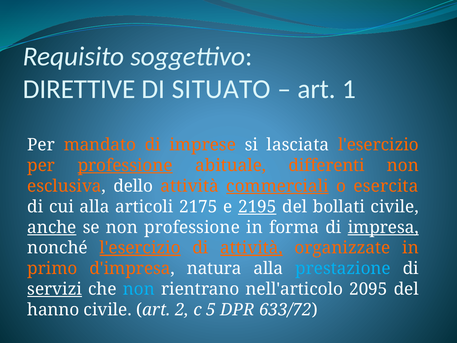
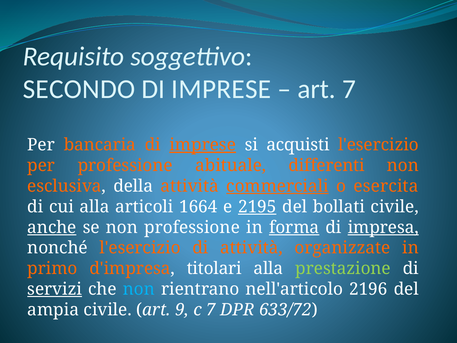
DIRETTIVE: DIRETTIVE -> SECONDO (79, 89)
SITUATO: SITUATO -> IMPRESE (221, 89)
art 1: 1 -> 7 (349, 89)
mandato: mandato -> bancaria (100, 145)
imprese underline: none -> present (203, 145)
lasciata: lasciata -> acquisti (298, 145)
professione underline: present -> none (125, 165)
dello: dello -> della (133, 186)
2175: 2175 -> 1664 (198, 207)
forma underline: none -> present (294, 227)
l'esercizio underline: present -> none (140, 248)
attività underline: present -> none (252, 248)
natura: natura -> titolari (214, 268)
prestazione colour: light blue -> light green (343, 268)
2095: 2095 -> 2196 (368, 289)
hanno: hanno -> ampia (53, 310)
2: 2 -> 9 (182, 310)
c 5: 5 -> 7 (211, 310)
